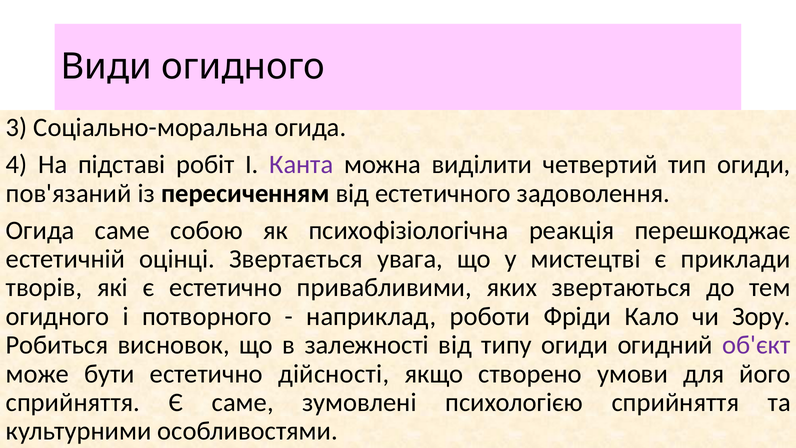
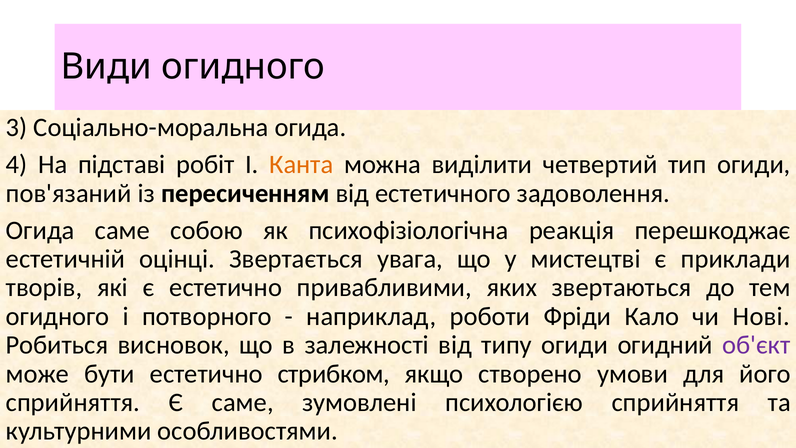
Канта colour: purple -> orange (301, 165)
Зору: Зору -> Нові (761, 316)
дійсності: дійсності -> стрибком (334, 374)
